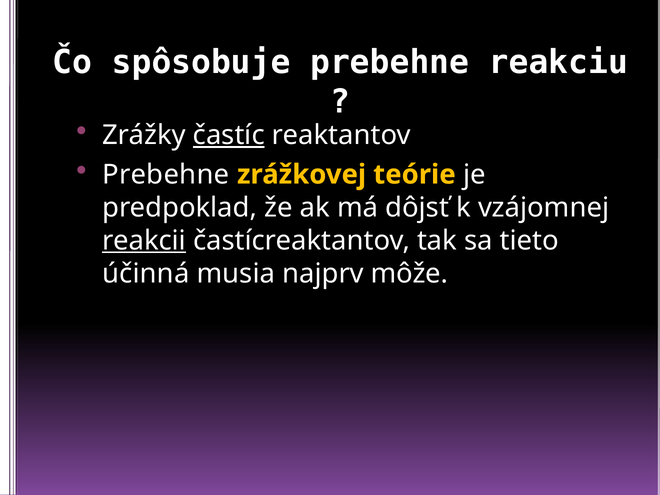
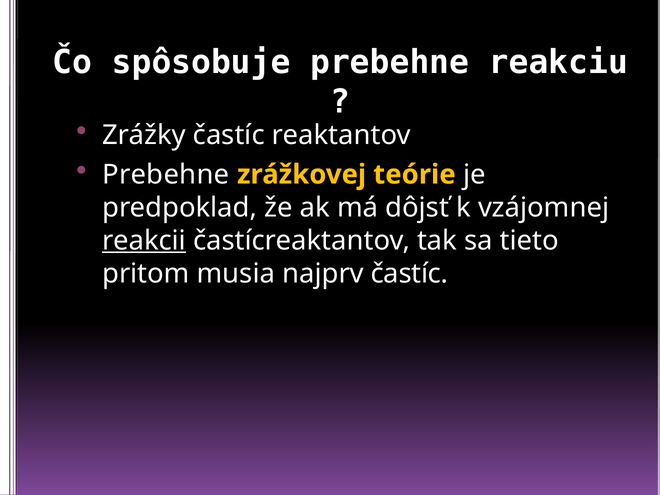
častíc underline: present -> none (229, 135)
účinná: účinná -> pritom (146, 274)
najprv môže: môže -> častíc (409, 274)
